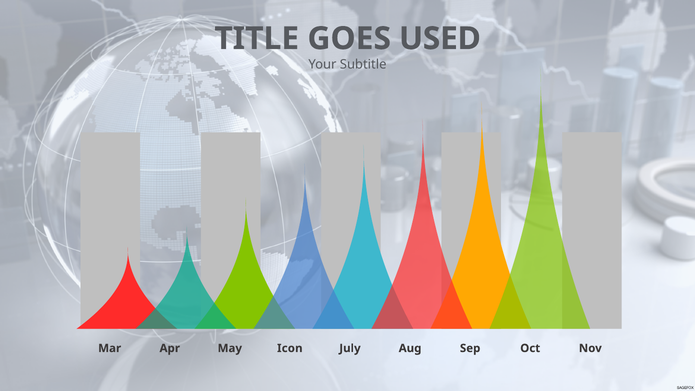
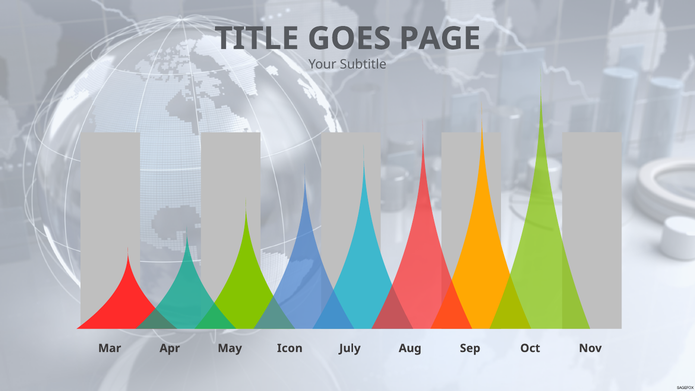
USED: USED -> PAGE (440, 39)
